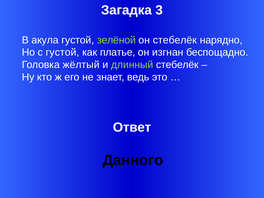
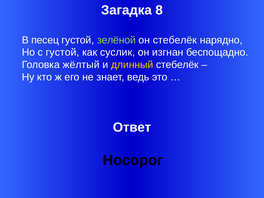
3: 3 -> 8 (159, 10)
акула: акула -> песец (45, 40)
платье: платье -> суслик (118, 52)
длинный colour: light green -> yellow (132, 65)
Данного: Данного -> Носорог (133, 160)
